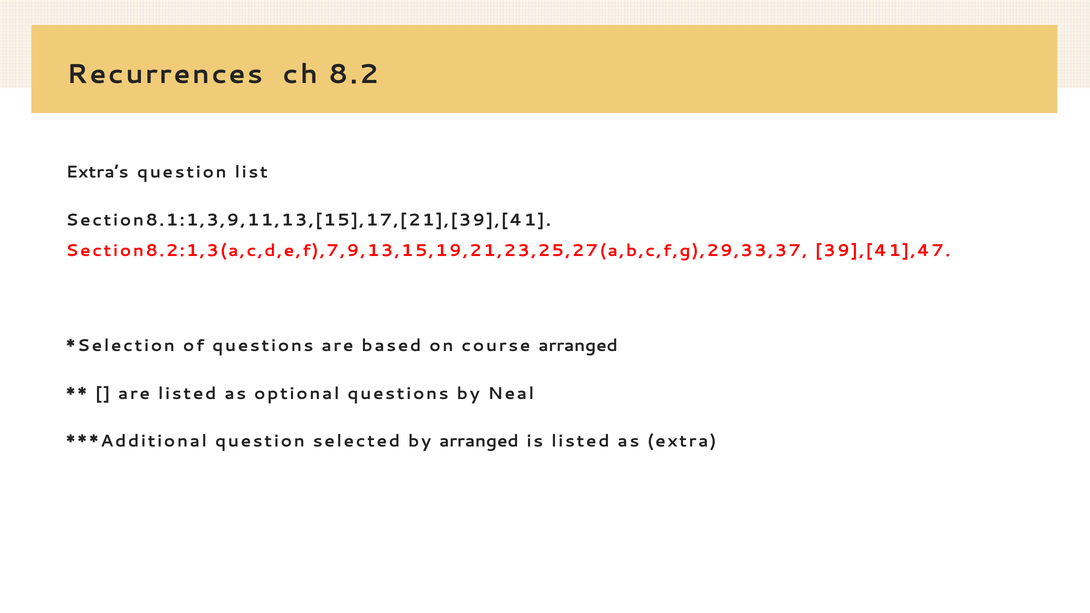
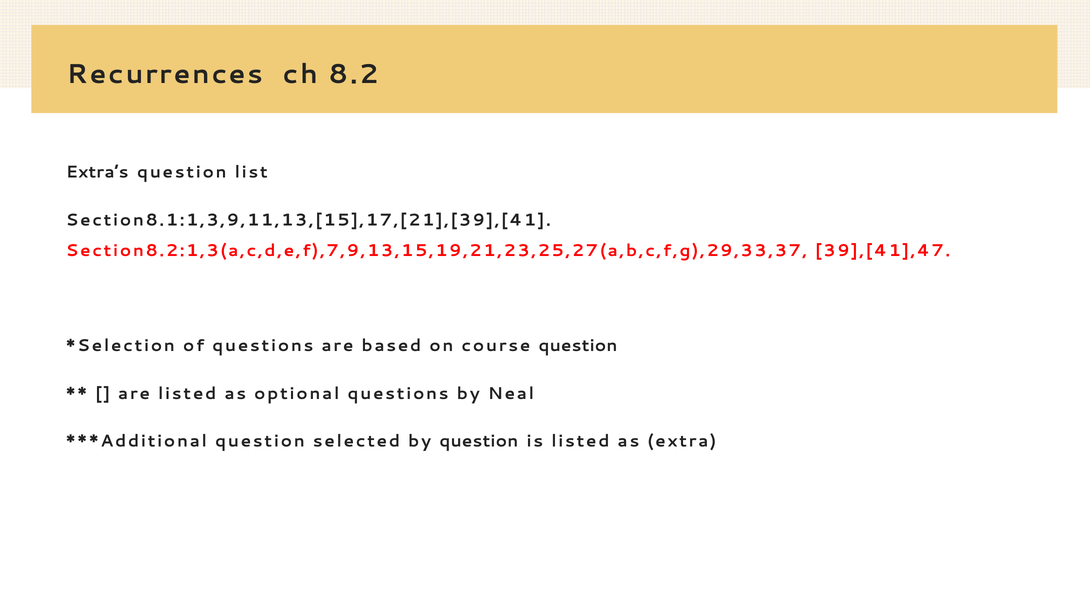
course arranged: arranged -> question (578, 346)
by arranged: arranged -> question (479, 441)
